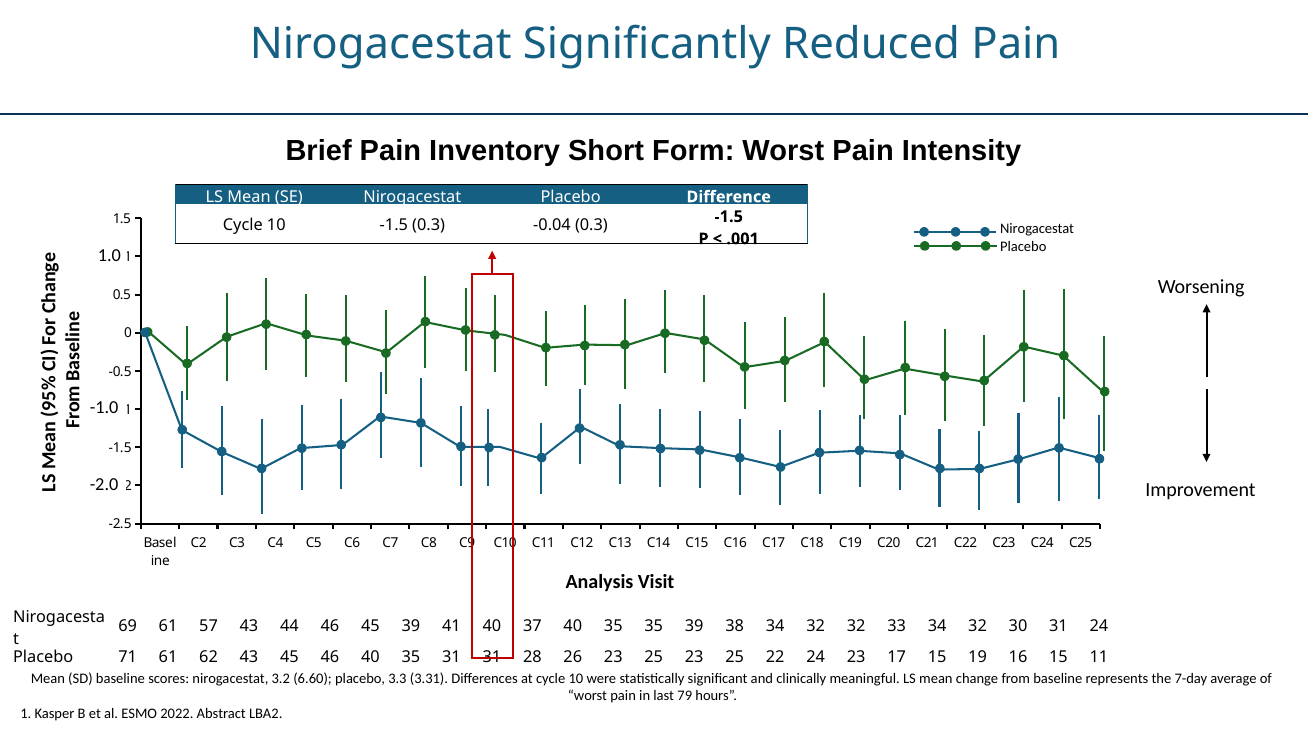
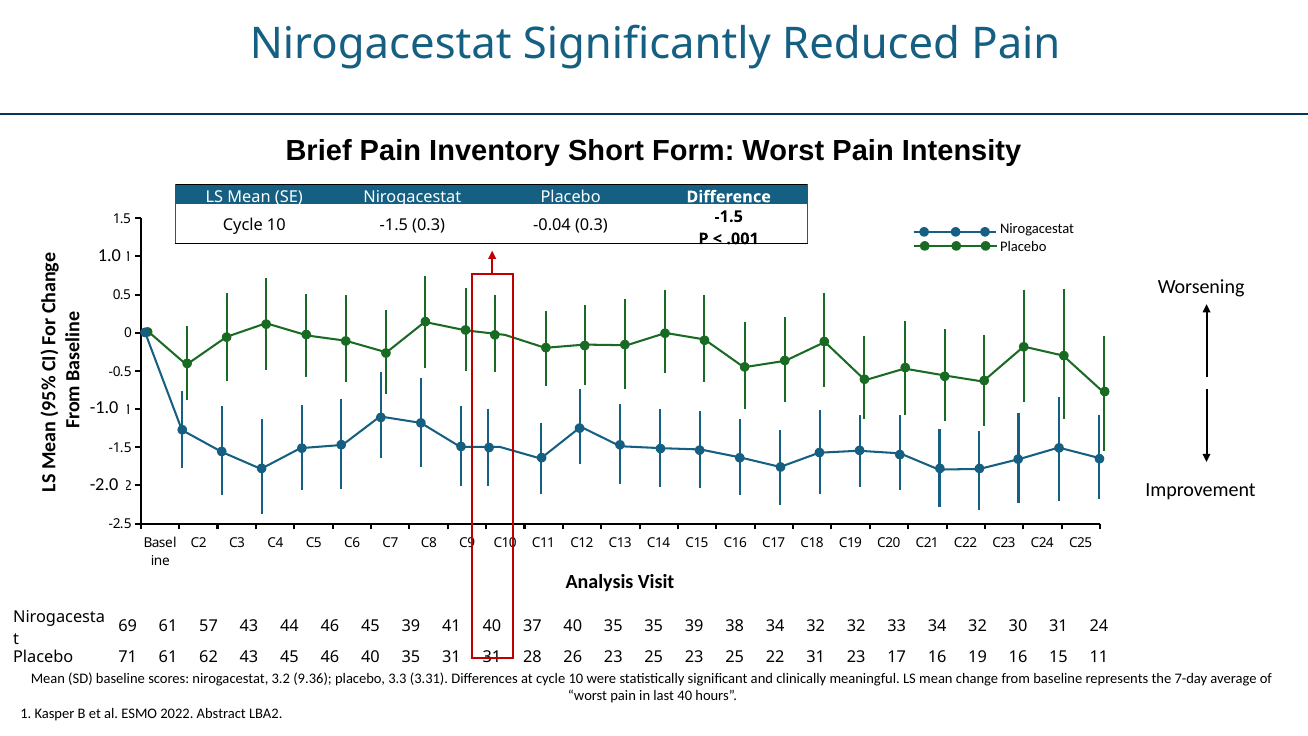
22 24: 24 -> 31 (816, 656)
17 15: 15 -> 16 (937, 656)
6.60: 6.60 -> 9.36 (313, 678)
last 79: 79 -> 40 (685, 696)
